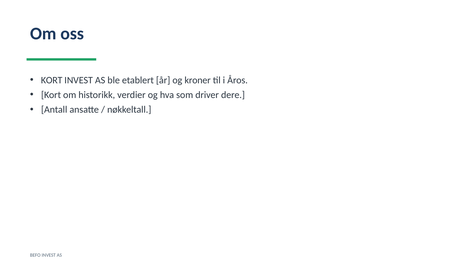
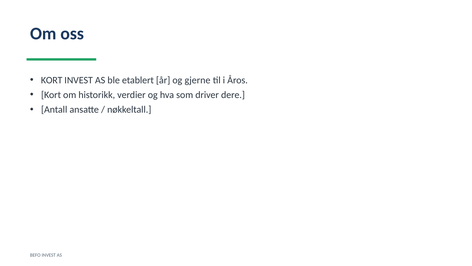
kroner: kroner -> gjerne (198, 80)
